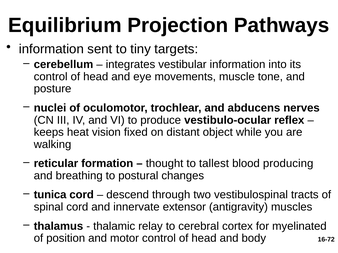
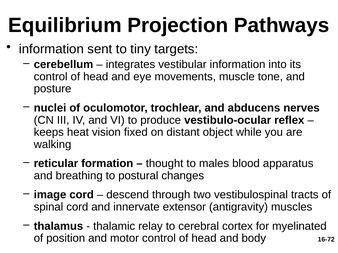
tallest: tallest -> males (214, 164)
producing: producing -> apparatus (288, 164)
tunica: tunica -> image (50, 195)
